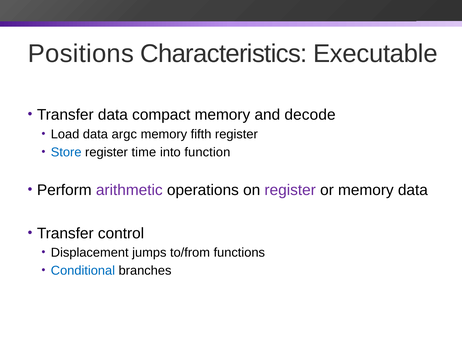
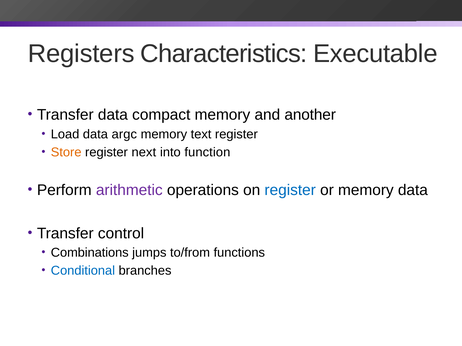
Positions: Positions -> Registers (81, 54)
decode: decode -> another (310, 115)
fifth: fifth -> text (201, 134)
Store colour: blue -> orange (66, 152)
time: time -> next (144, 152)
register colour: purple -> blue (290, 191)
Displacement: Displacement -> Combinations (90, 253)
